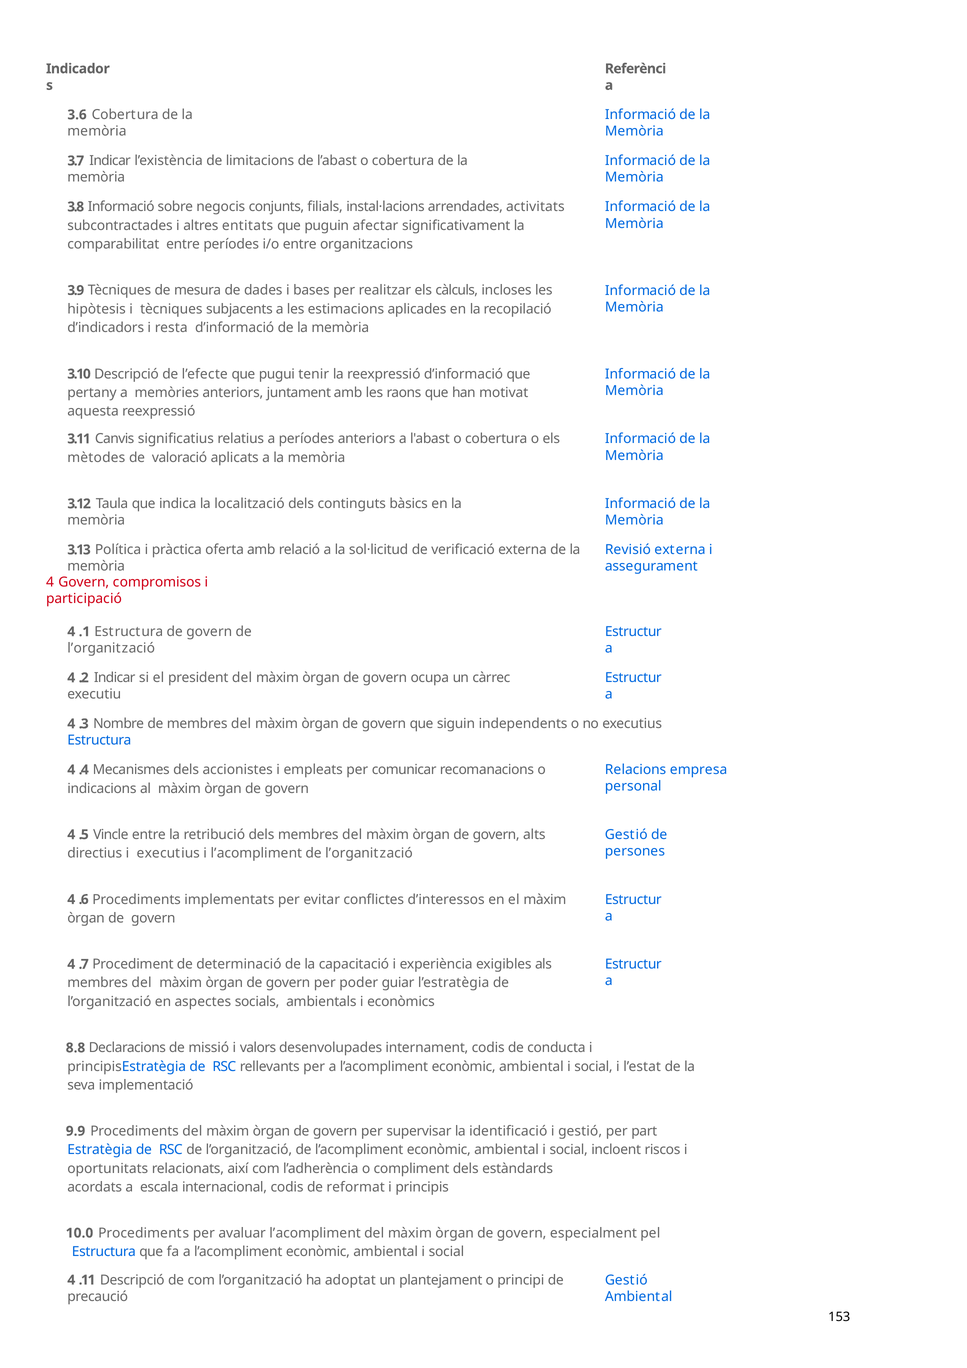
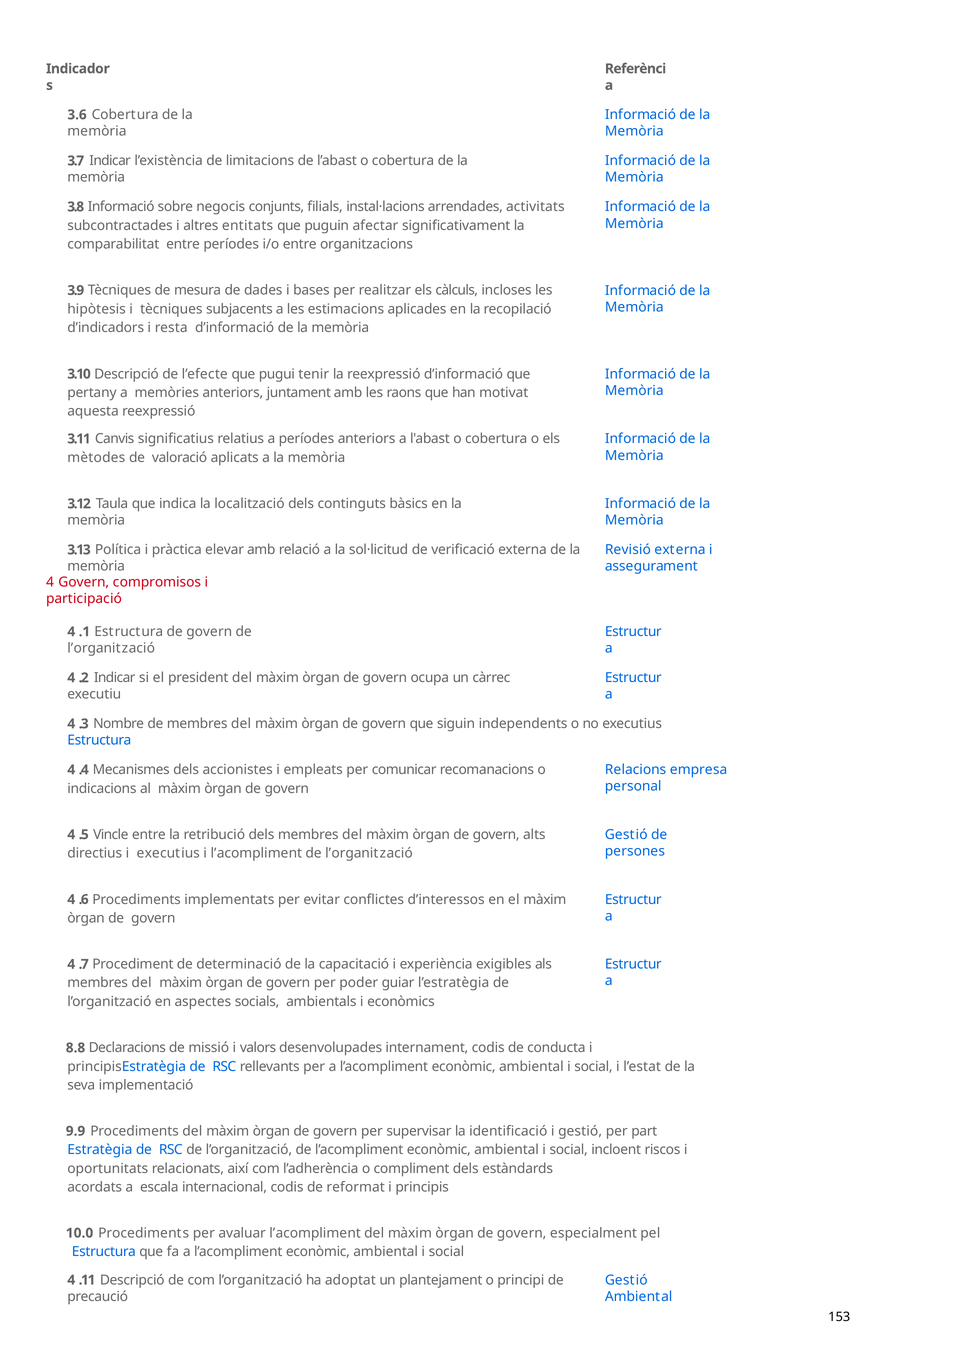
oferta: oferta -> elevar (225, 550)
